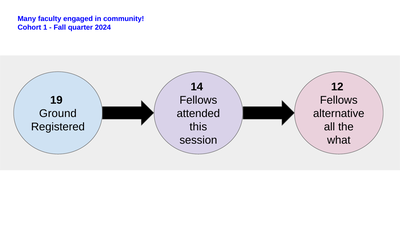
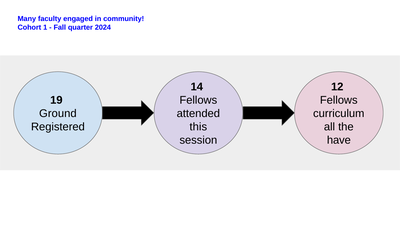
alternative: alternative -> curriculum (339, 114)
what: what -> have (339, 140)
